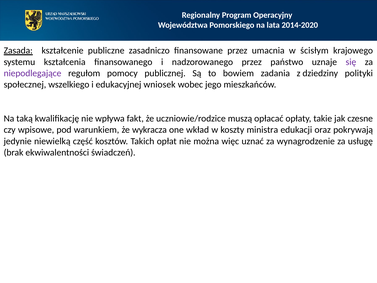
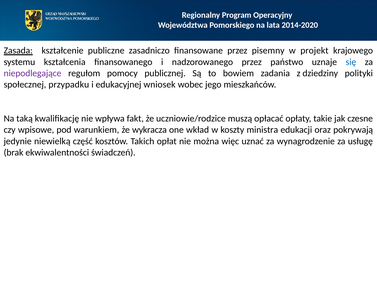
umacnia: umacnia -> pisemny (268, 51)
ścisłym: ścisłym -> projekt (314, 51)
się colour: purple -> blue (351, 62)
wszelkiego: wszelkiego -> przypadku (69, 84)
